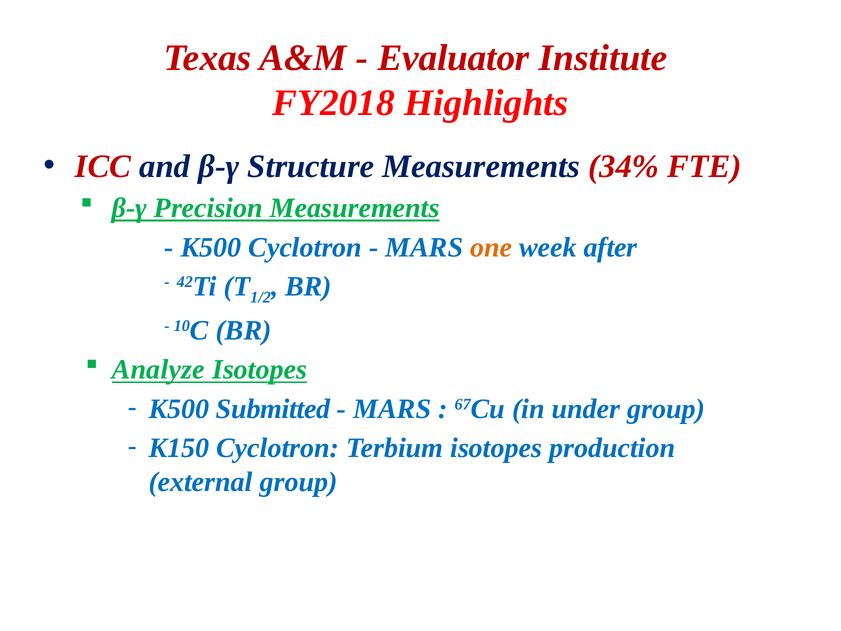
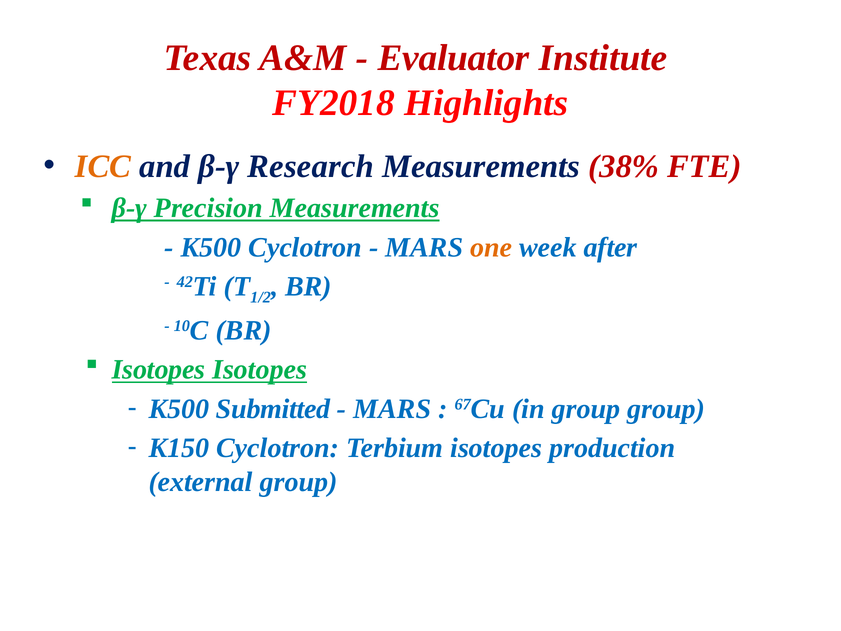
ICC colour: red -> orange (103, 166)
Structure: Structure -> Research (311, 166)
34%: 34% -> 38% (624, 166)
Analyze: Analyze -> Isotopes (159, 370)
in under: under -> group (586, 409)
